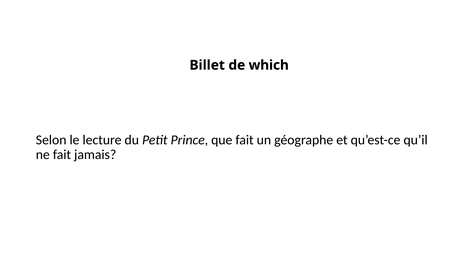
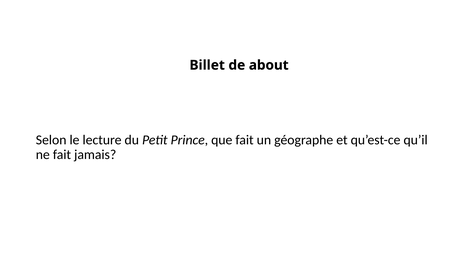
which: which -> about (269, 65)
